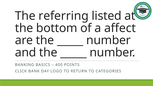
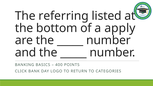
affect: affect -> apply (120, 28)
